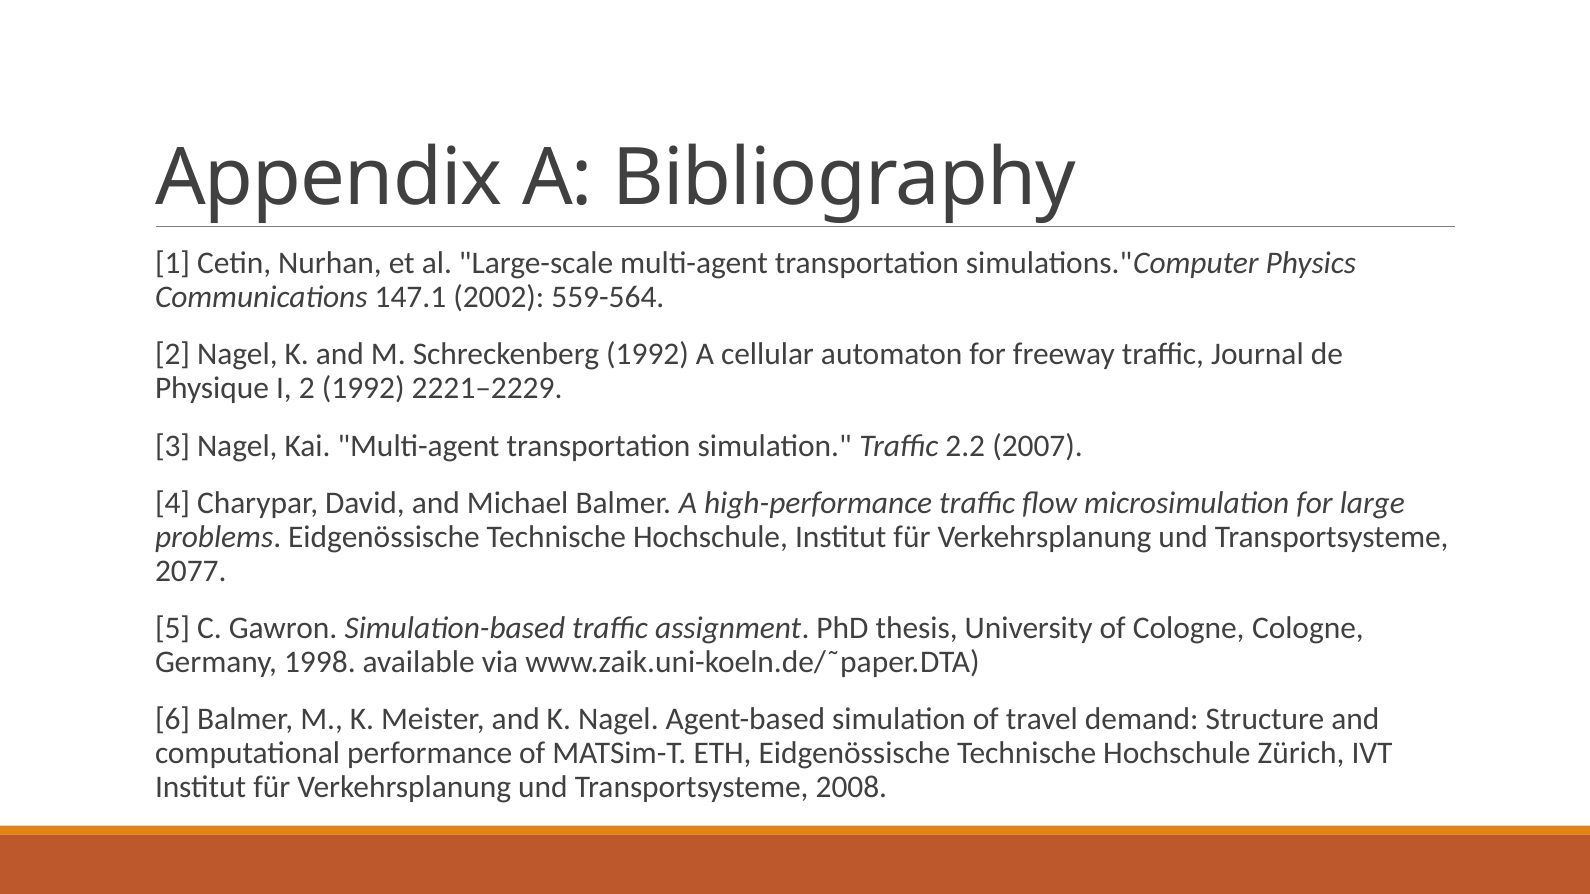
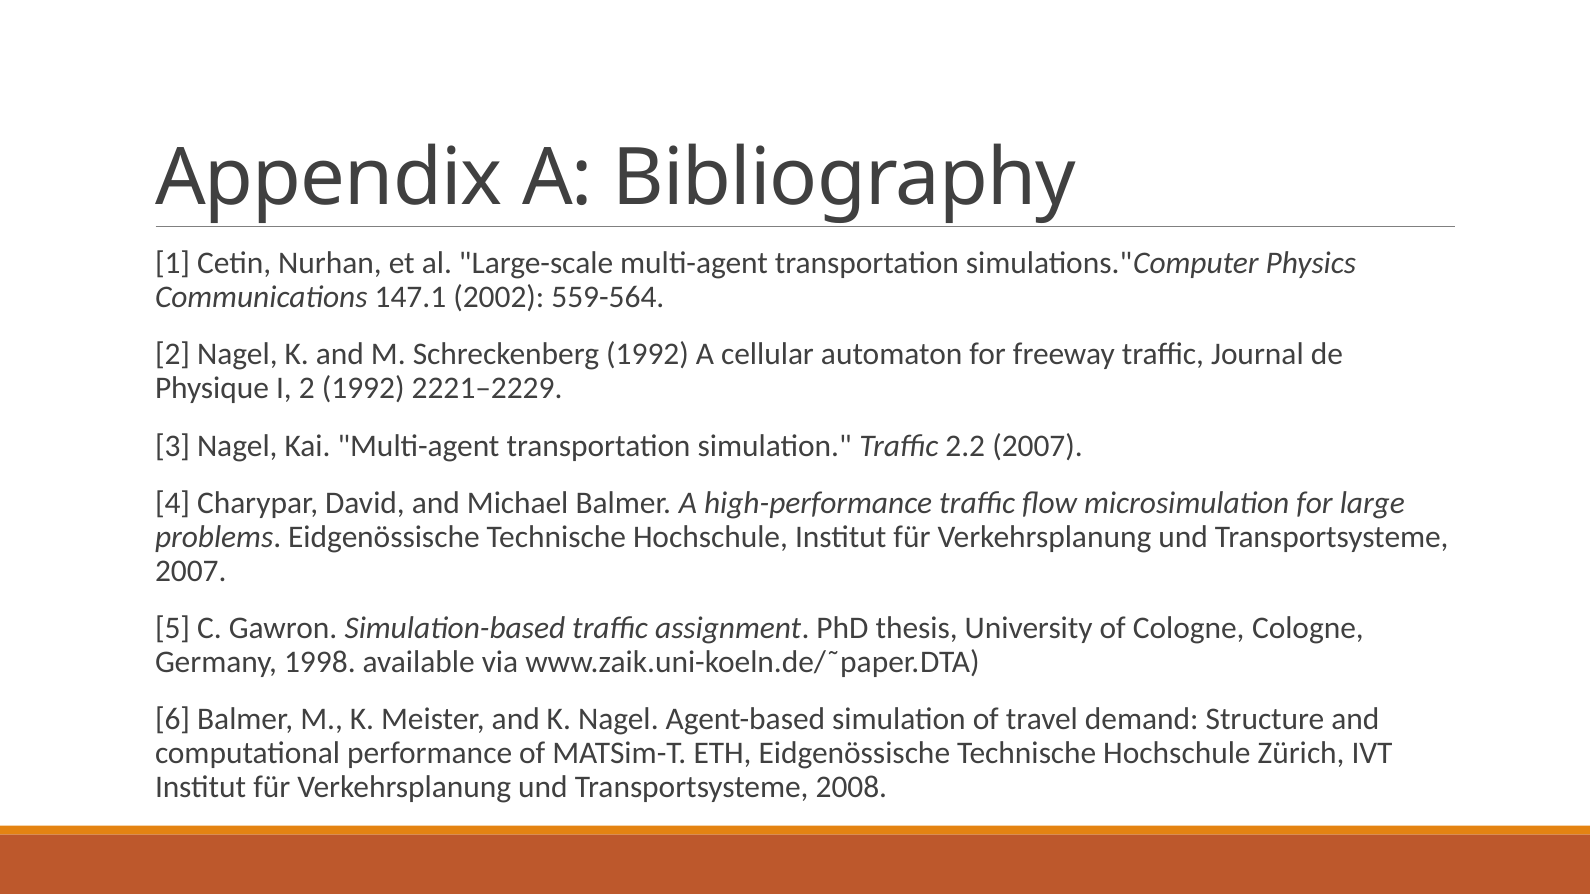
2077: 2077 -> 2007 (191, 571)
